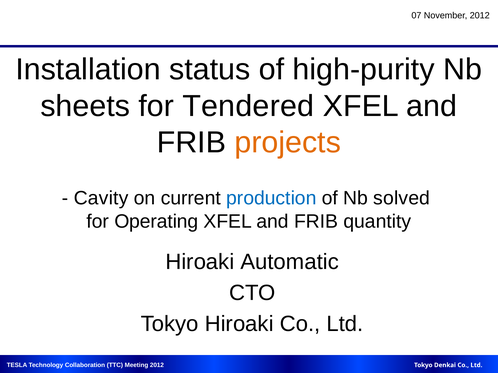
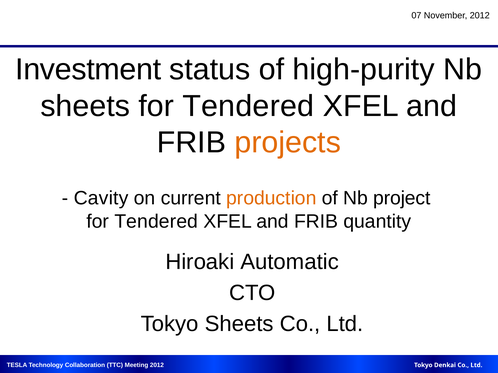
Installation: Installation -> Investment (88, 70)
production colour: blue -> orange (271, 198)
solved: solved -> project (402, 198)
Operating: Operating -> Tendered (156, 222)
Tokyo Hiroaki: Hiroaki -> Sheets (239, 324)
